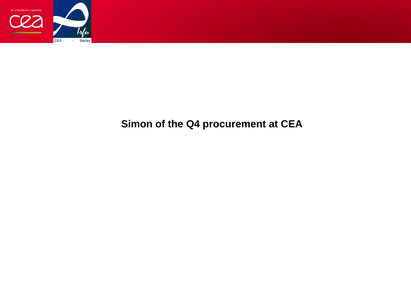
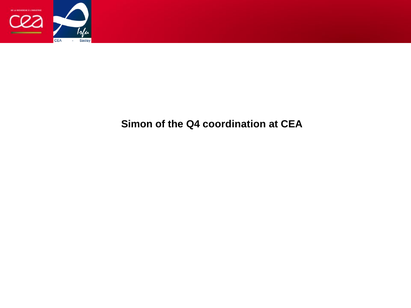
procurement: procurement -> coordination (234, 124)
